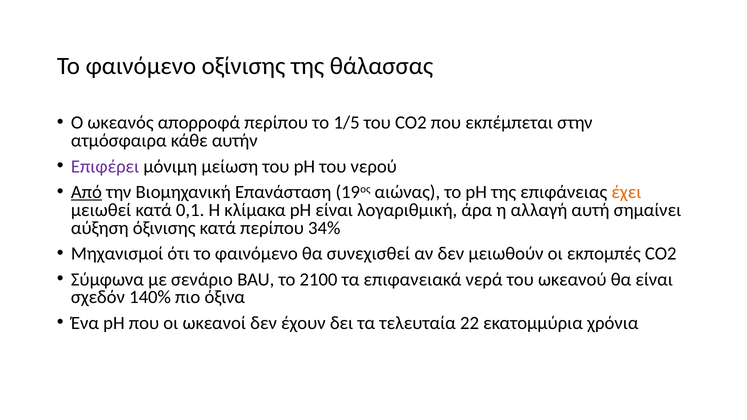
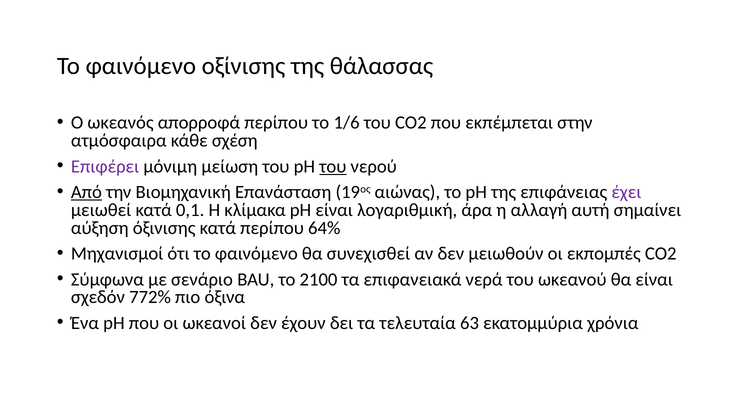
1/5: 1/5 -> 1/6 (347, 123)
αυτήν: αυτήν -> σχέση (235, 141)
του underline: none -> present (333, 166)
έχει colour: orange -> purple (626, 192)
34%: 34% -> 64% (324, 228)
140%: 140% -> 772% (150, 297)
22: 22 -> 63 (470, 323)
